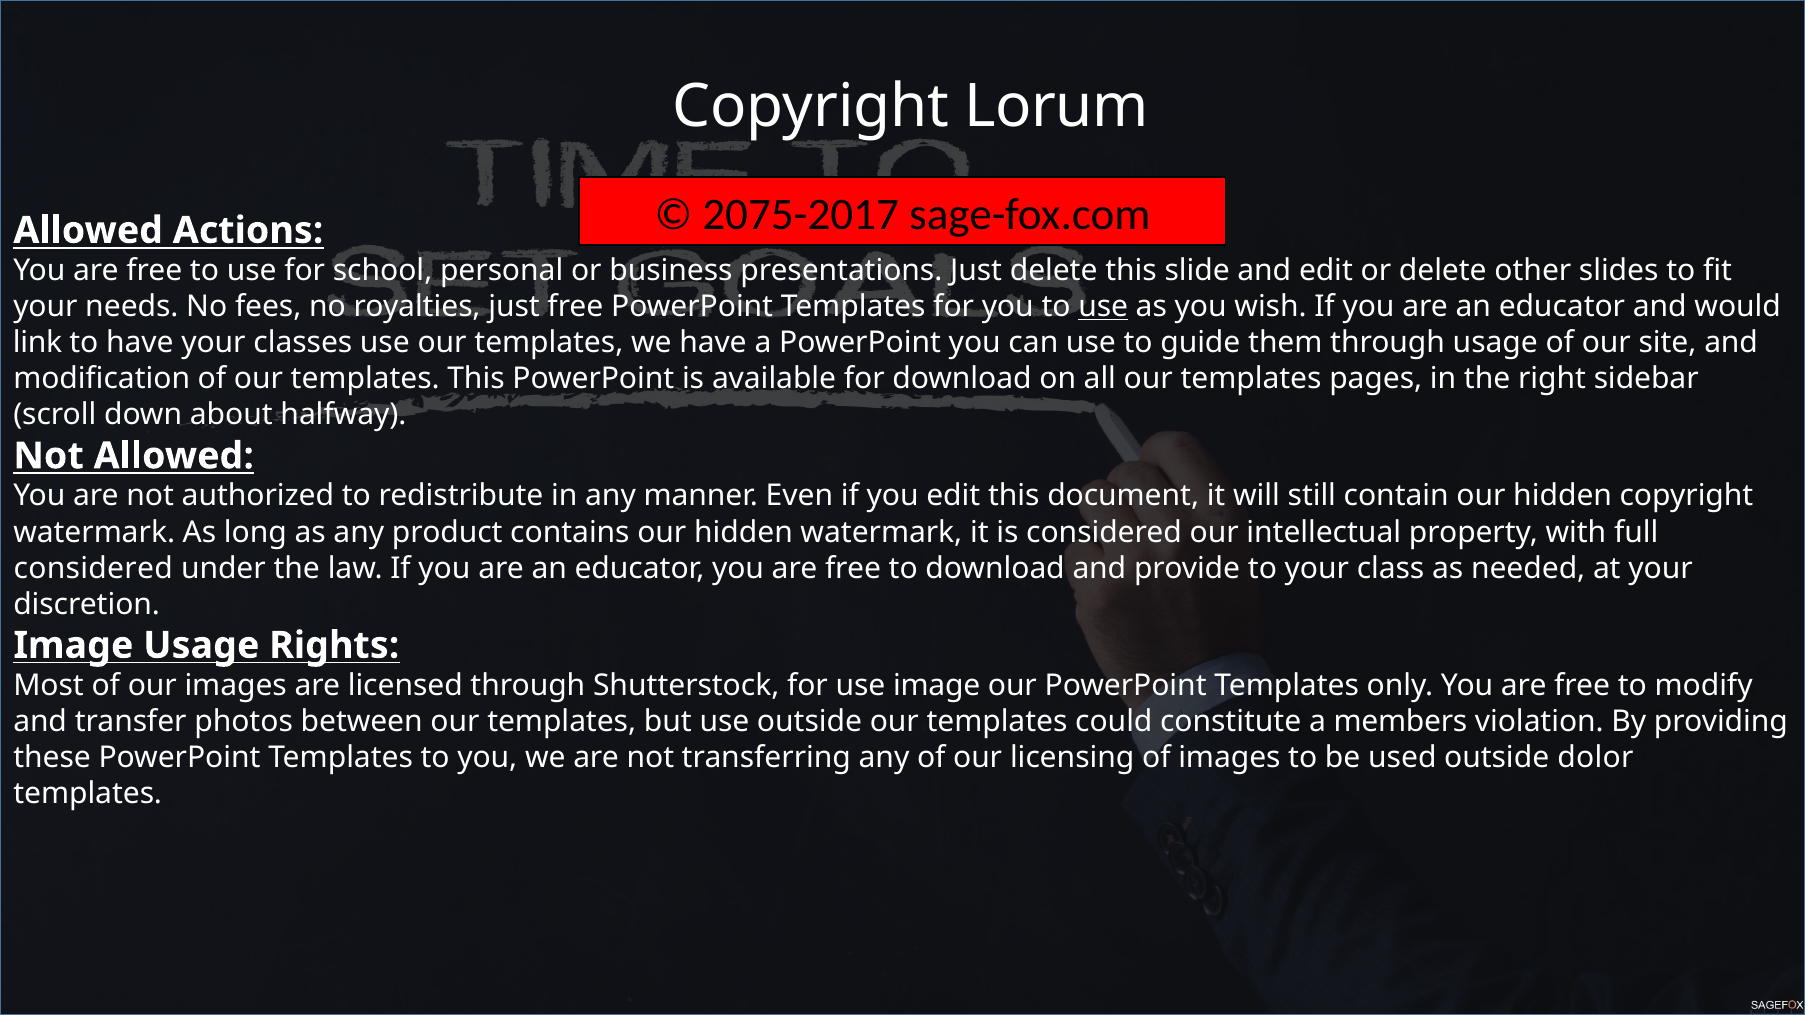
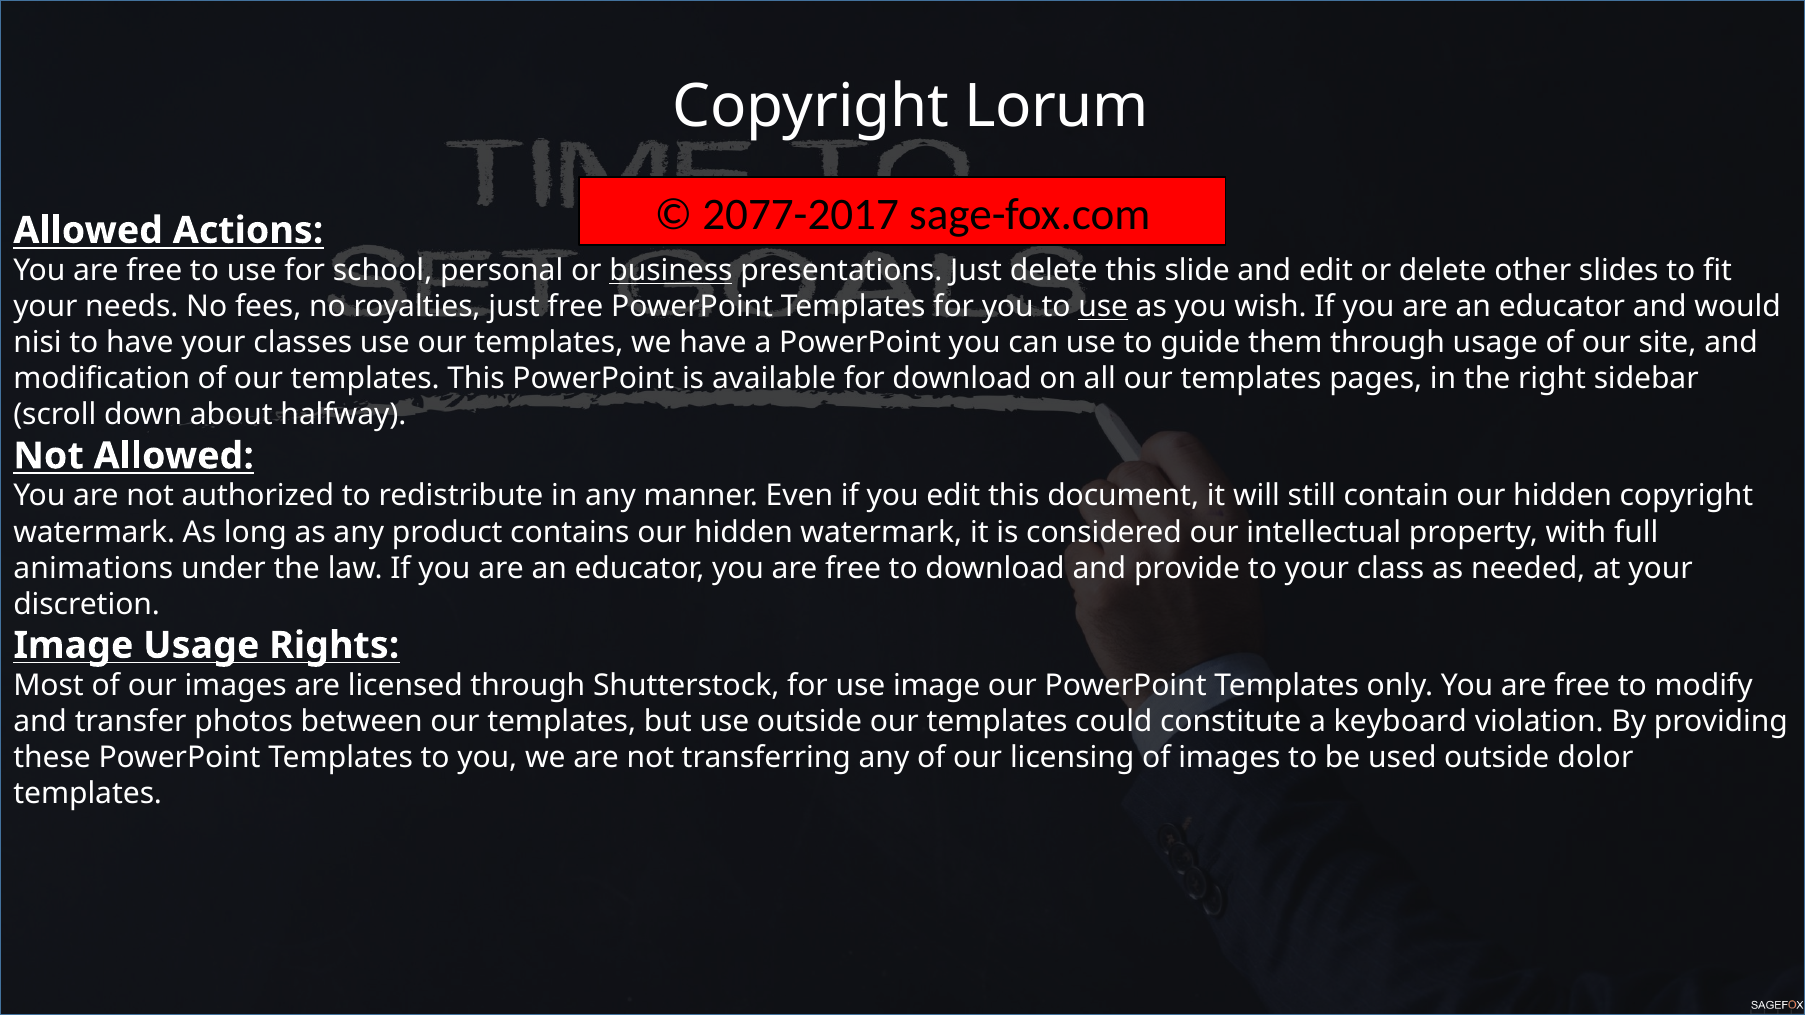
2075-2017: 2075-2017 -> 2077-2017 (801, 214)
business underline: none -> present (671, 271)
link: link -> nisi (37, 343)
considered: considered -> animations (93, 568)
members: members -> keyboard (1400, 722)
